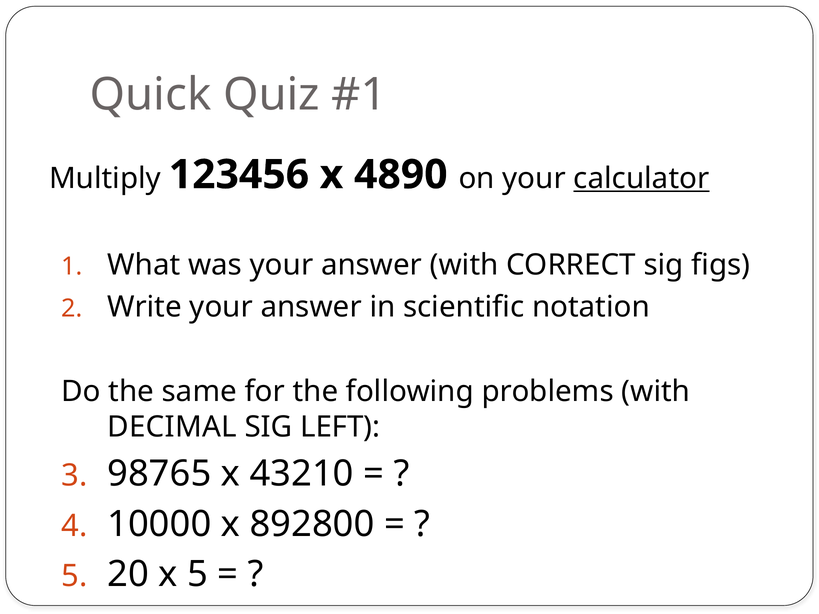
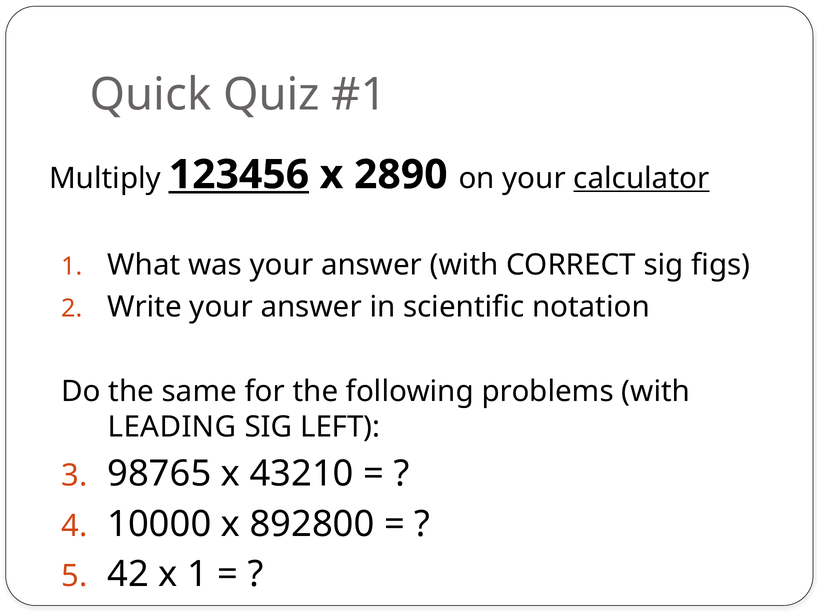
123456 underline: none -> present (239, 175)
4890: 4890 -> 2890 (401, 175)
DECIMAL: DECIMAL -> LEADING (172, 427)
20: 20 -> 42 (128, 575)
x 5: 5 -> 1 (198, 575)
